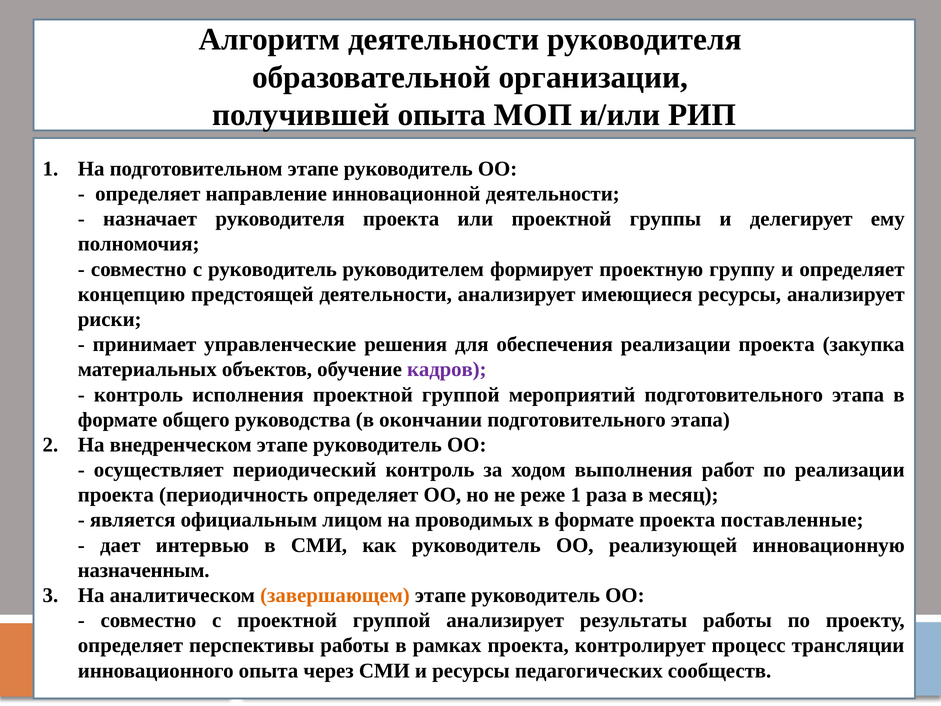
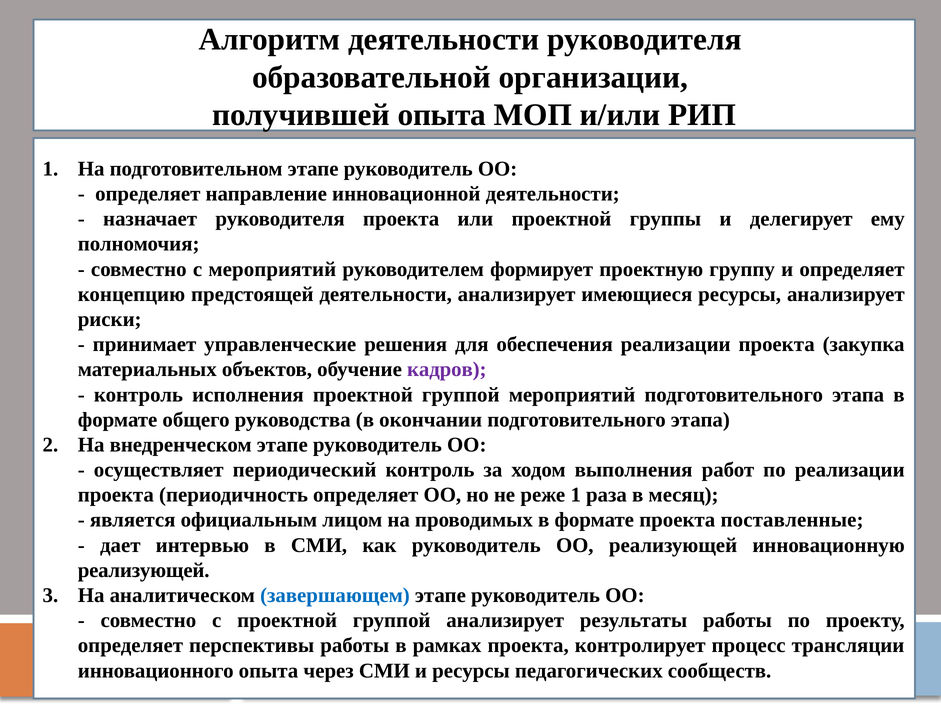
с руководитель: руководитель -> мероприятий (272, 269)
назначенным: назначенным -> реализующей (144, 570)
завершающем colour: orange -> blue (335, 595)
